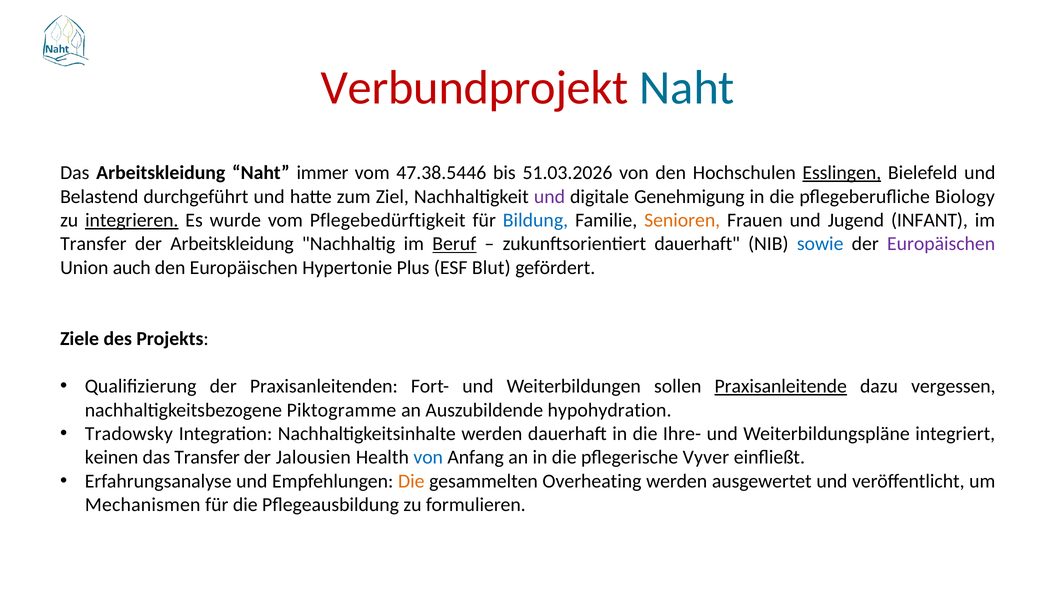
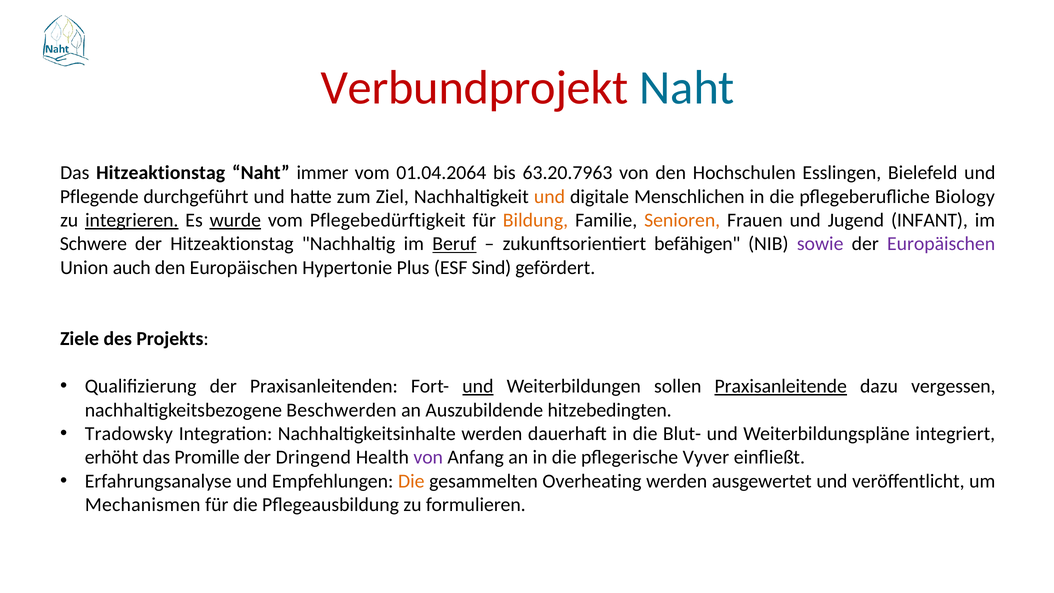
Das Arbeitskleidung: Arbeitskleidung -> Hitzeaktionstag (161, 173)
47.38.5446: 47.38.5446 -> 01.04.2064 (441, 173)
51.03.2026: 51.03.2026 -> 63.20.7963 (567, 173)
Esslingen underline: present -> none (842, 173)
Belastend: Belastend -> Pflegende (99, 196)
und colour: purple -> orange (550, 196)
Genehmigung: Genehmigung -> Menschlichen (689, 196)
wurde underline: none -> present (235, 220)
Bildung colour: blue -> orange (535, 220)
Transfer: Transfer -> Schwere (93, 244)
der Arbeitskleidung: Arbeitskleidung -> Hitzeaktionstag (232, 244)
zukunftsorientiert dauerhaft: dauerhaft -> befähigen (697, 244)
sowie colour: blue -> purple (820, 244)
Blut: Blut -> Sind (491, 268)
und underline: none -> present (478, 386)
Piktogramme: Piktogramme -> Beschwerden (341, 410)
hypohydration: hypohydration -> hitzebedingten (610, 410)
Ihre-: Ihre- -> Blut- (682, 434)
keinen: keinen -> erhöht (112, 457)
das Transfer: Transfer -> Promille (207, 457)
Jalousien: Jalousien -> Dringend (313, 457)
von colour: blue -> purple (428, 457)
